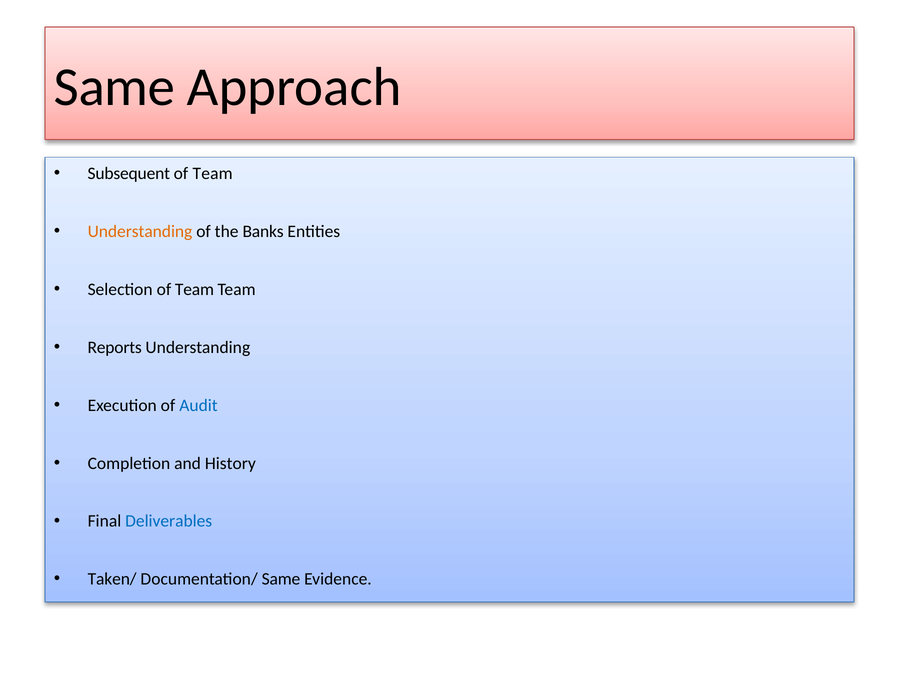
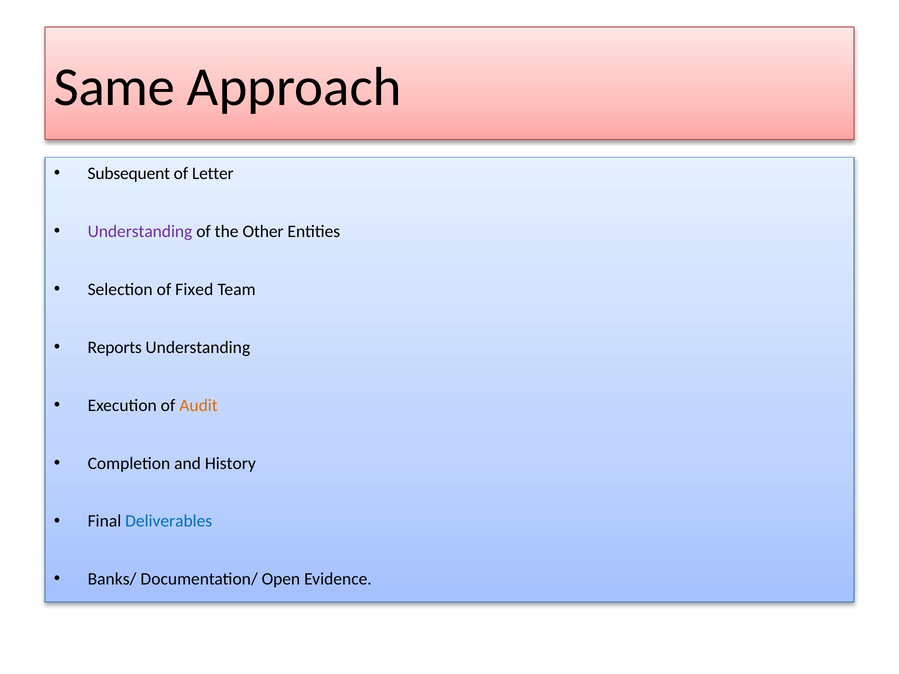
Team: Team -> Letter (213, 174)
Understanding colour: orange -> purple (140, 232)
Banks: Banks -> Other (263, 232)
Selection of Team: Team -> Fixed (194, 289)
Audit colour: blue -> orange (198, 405)
Taken/: Taken/ -> Banks/ (112, 579)
Documentation/ Same: Same -> Open (281, 579)
